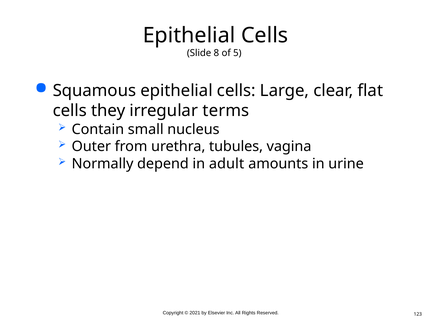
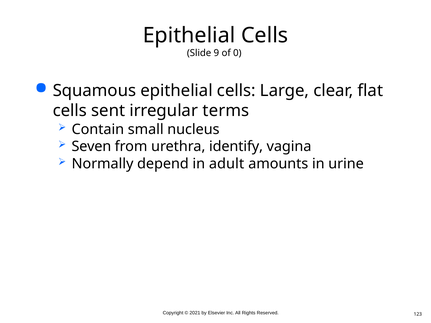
8: 8 -> 9 (216, 53)
5: 5 -> 0 (237, 53)
they: they -> sent (108, 111)
Outer: Outer -> Seven (91, 147)
tubules: tubules -> identify (236, 147)
